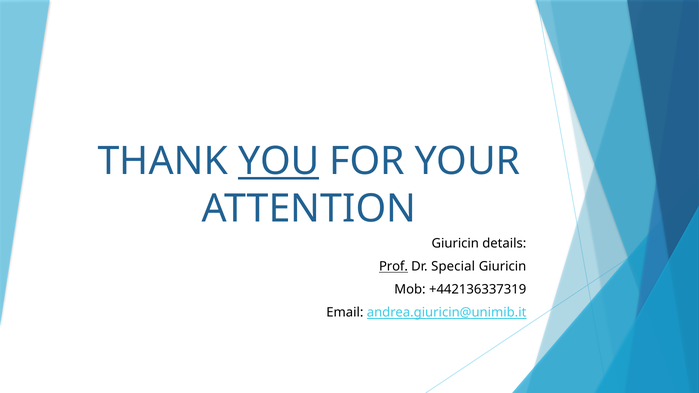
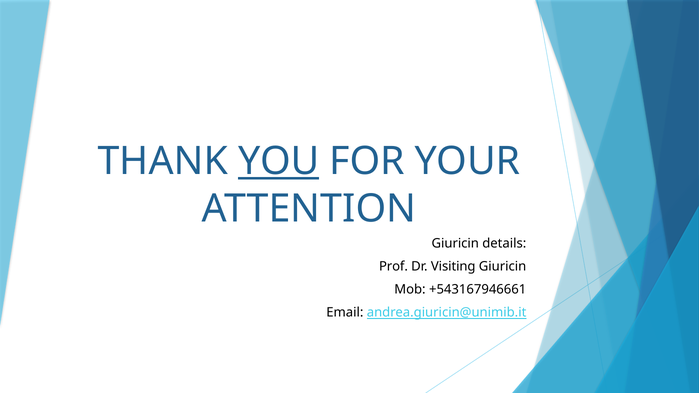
Prof underline: present -> none (393, 267)
Special: Special -> Visiting (453, 267)
+442136337319: +442136337319 -> +543167946661 (478, 290)
